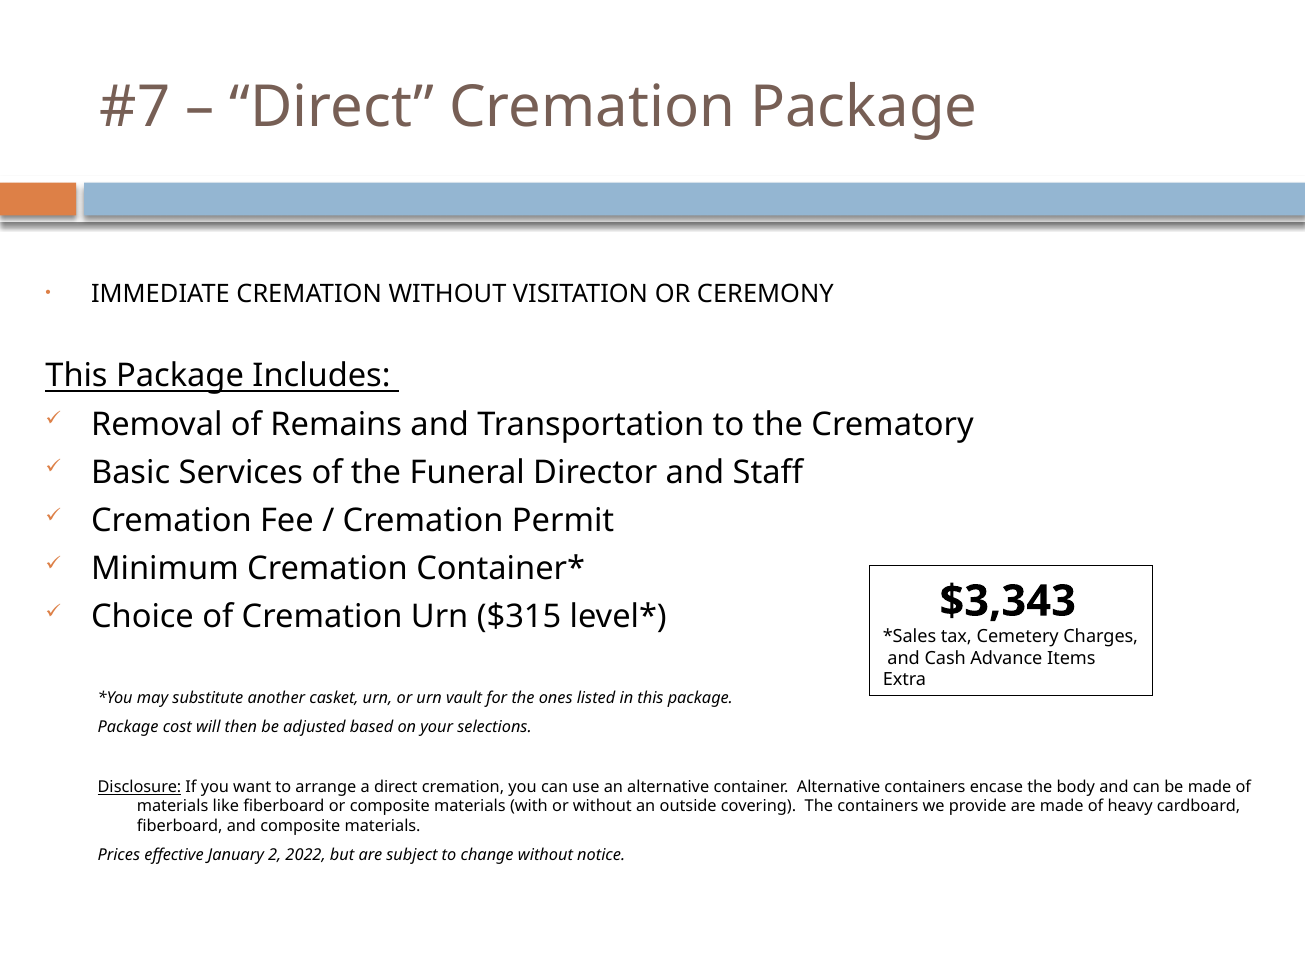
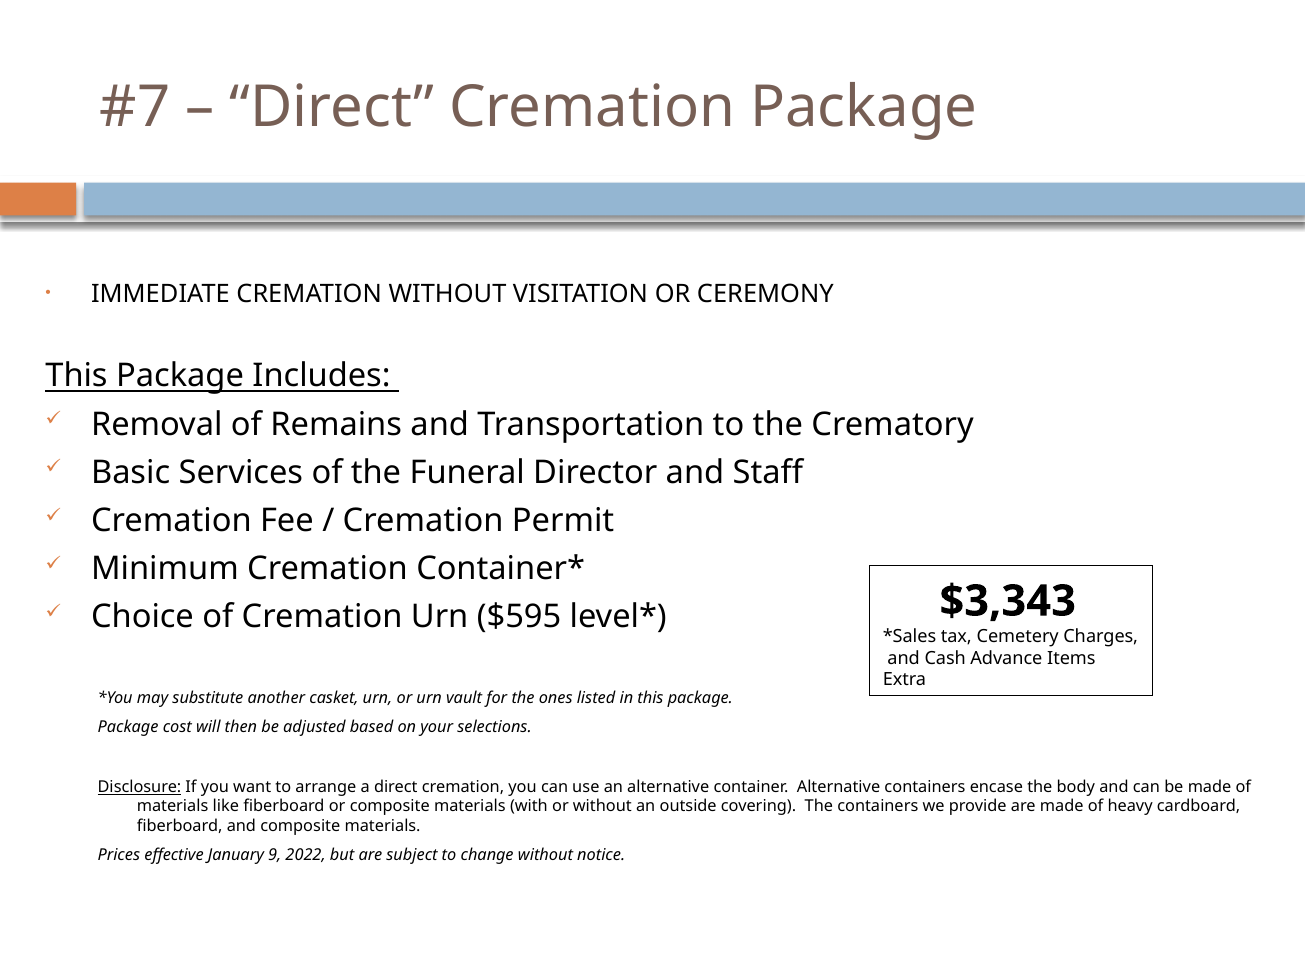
$315: $315 -> $595 (519, 617)
2: 2 -> 9 (275, 855)
